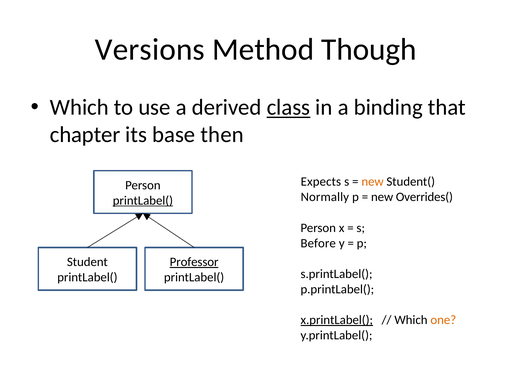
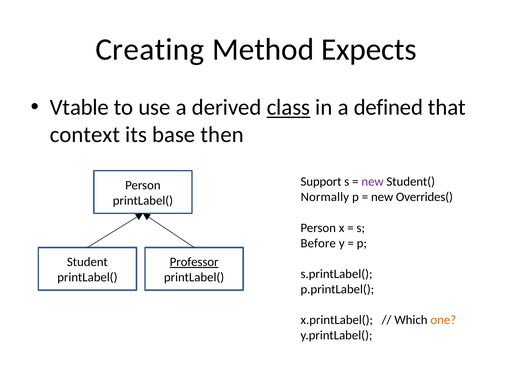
Versions: Versions -> Creating (150, 50)
Though: Though -> Expects (369, 50)
Which: Which -> Vtable (79, 107)
binding: binding -> defined (388, 107)
chapter: chapter -> context (85, 135)
Expects: Expects -> Support (321, 182)
new colour: orange -> purple (372, 182)
printLabel( underline: present -> none (143, 201)
x.printLabel( underline: present -> none (337, 320)
